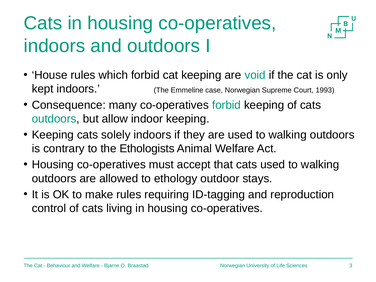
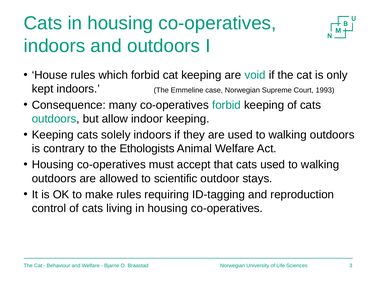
ethology: ethology -> scientific (176, 178)
